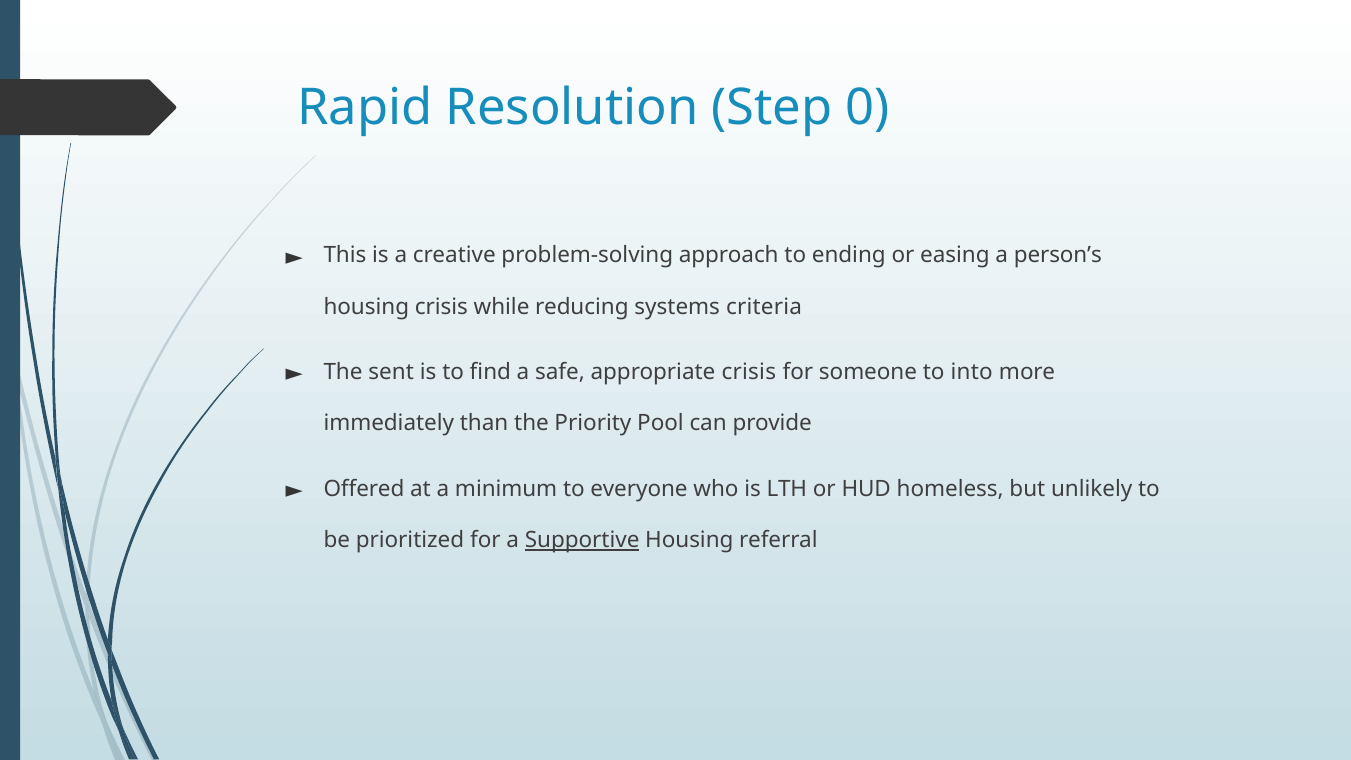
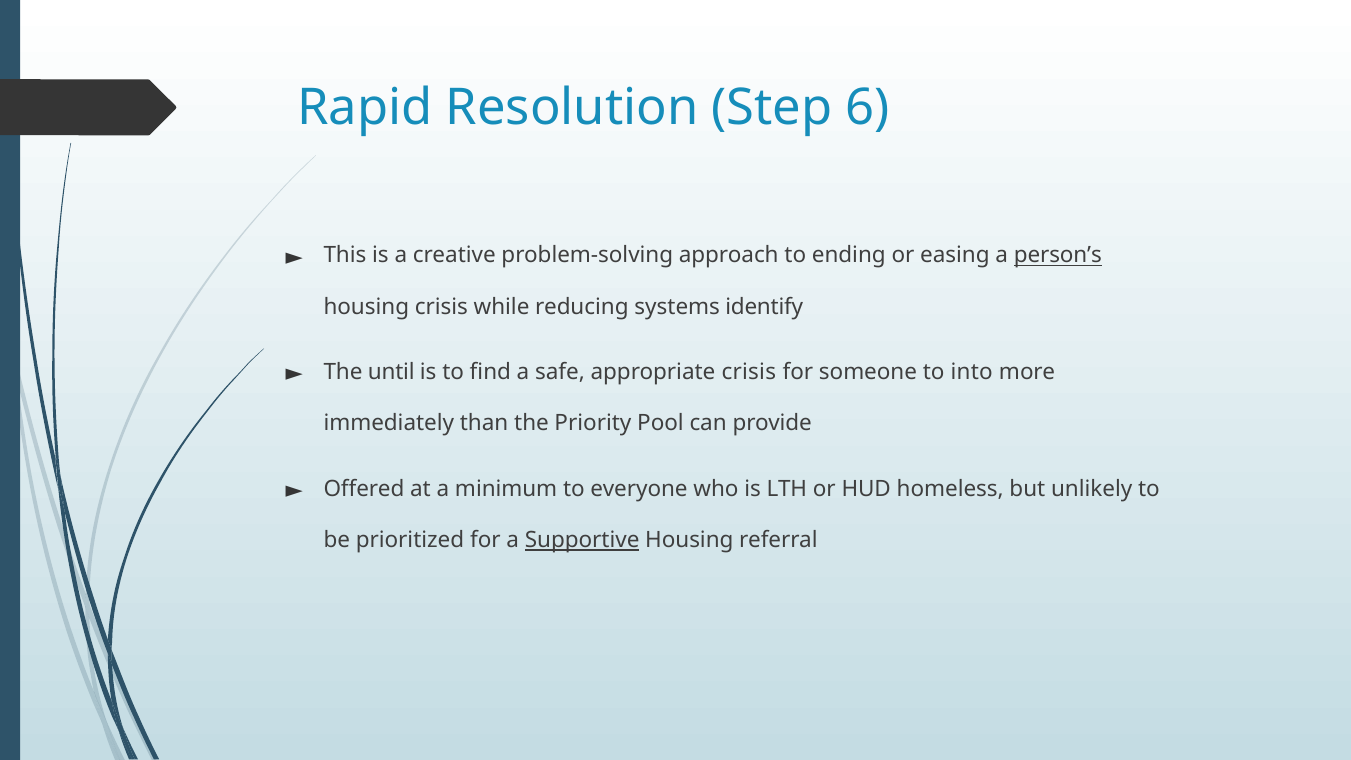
0: 0 -> 6 (868, 108)
person’s underline: none -> present (1058, 256)
criteria: criteria -> identify (764, 307)
sent: sent -> until (391, 372)
